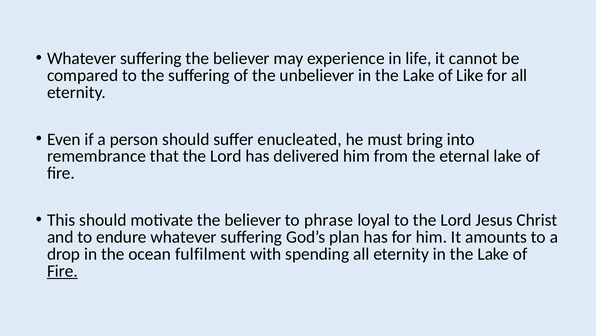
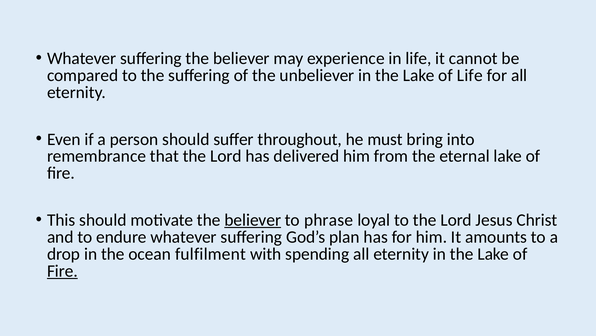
of Like: Like -> Life (470, 75)
enucleated: enucleated -> throughout (300, 139)
believer underline: none -> present (253, 220)
